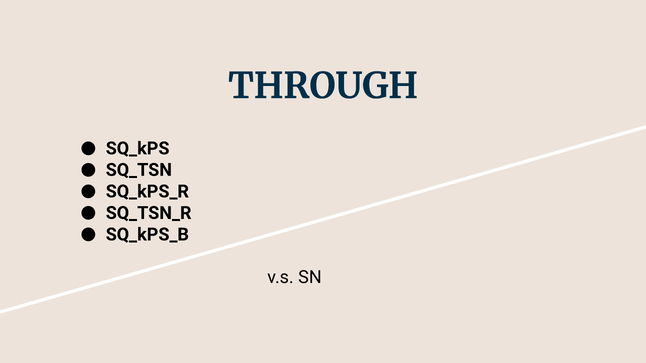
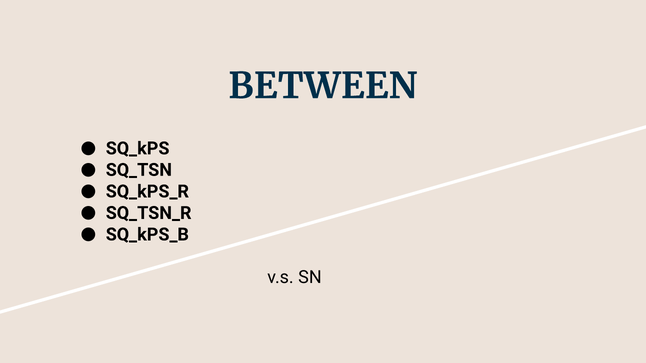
THROUGH: THROUGH -> BETWEEN (323, 86)
